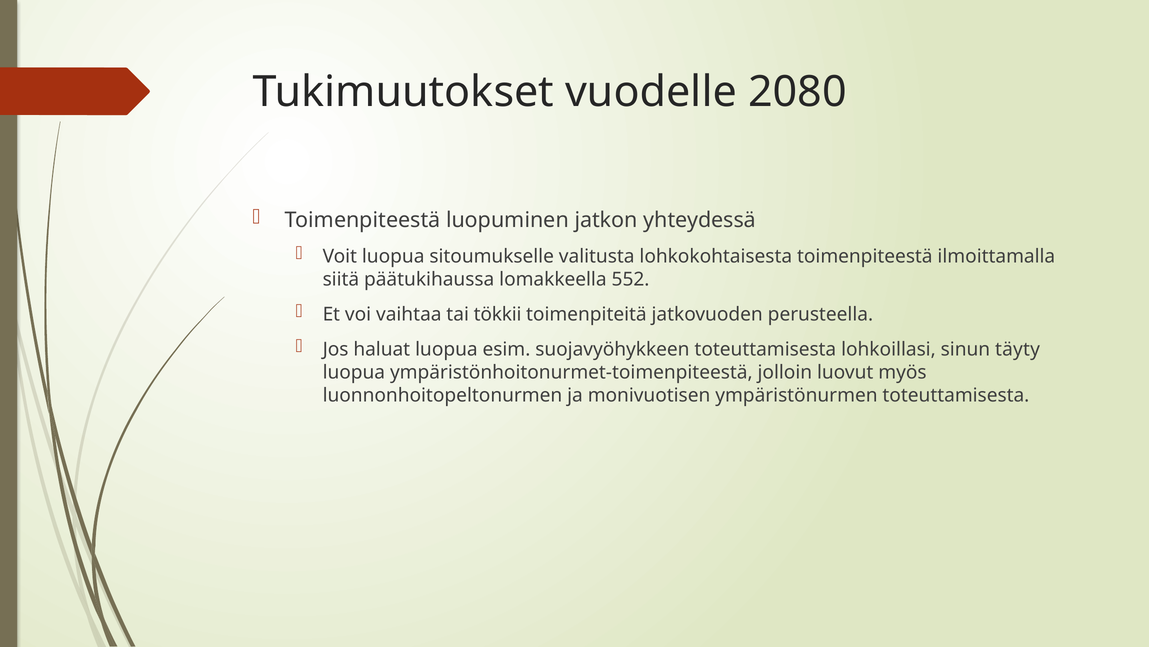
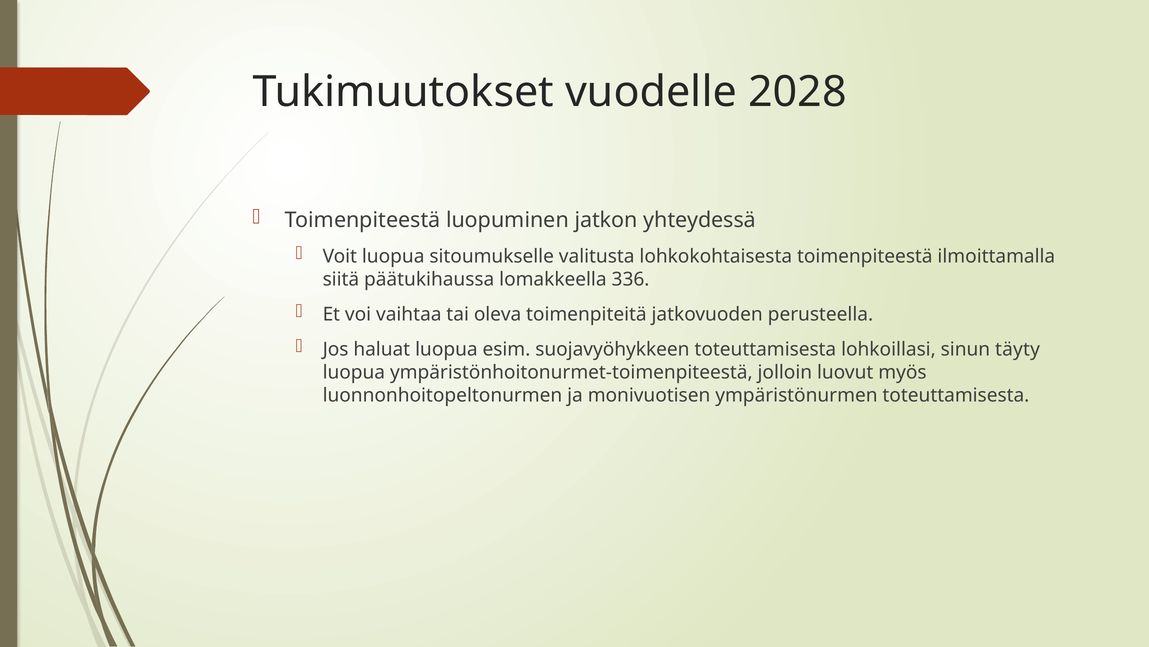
2080: 2080 -> 2028 (797, 92)
552: 552 -> 336 (631, 279)
tökkii: tökkii -> oleva (498, 314)
